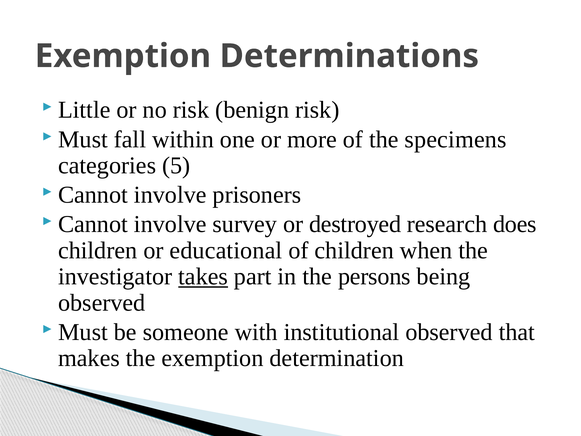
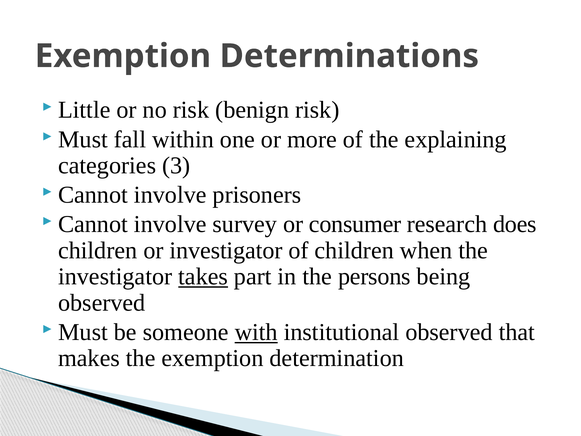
specimens: specimens -> explaining (456, 139)
5: 5 -> 3 (176, 165)
destroyed: destroyed -> consumer (355, 224)
or educational: educational -> investigator (226, 250)
with underline: none -> present (256, 332)
